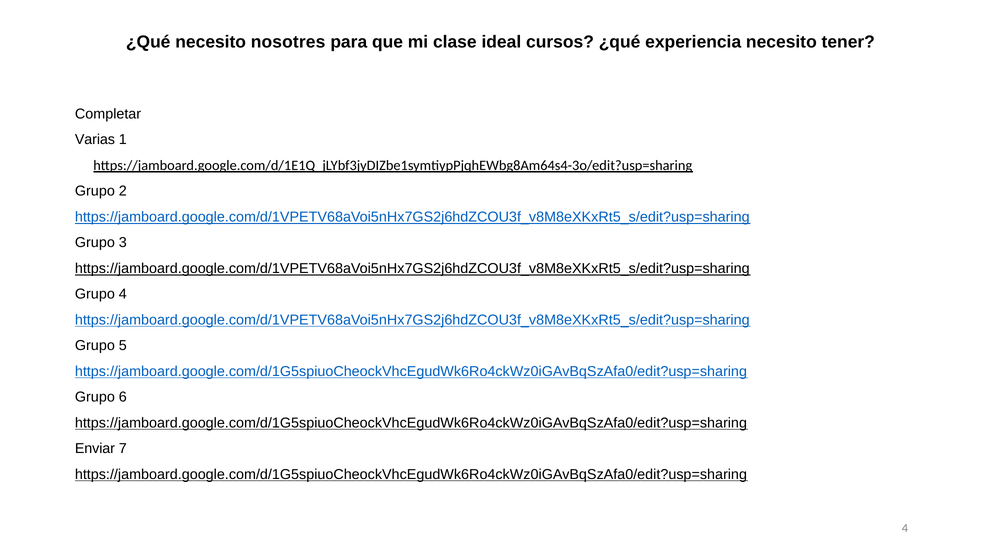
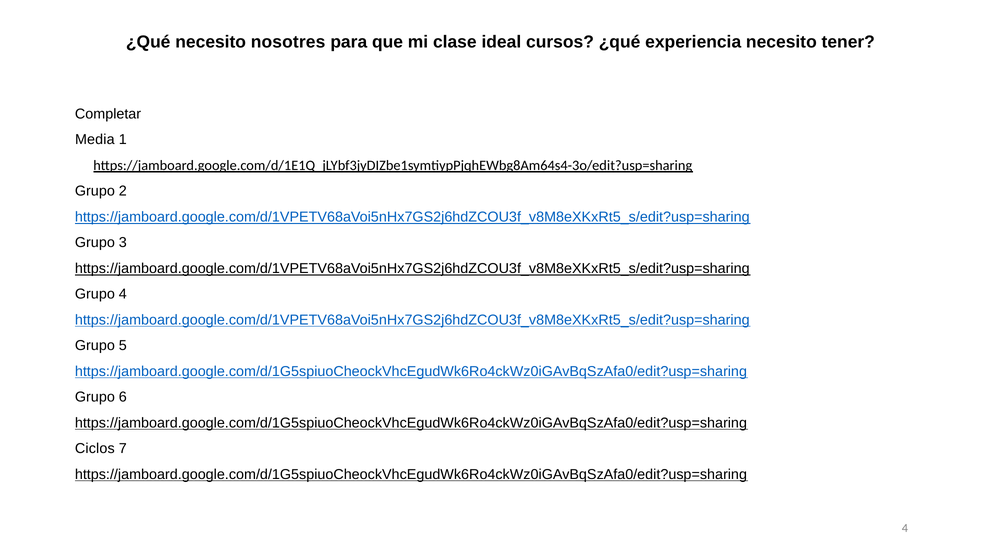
Varias: Varias -> Media (95, 140)
Enviar: Enviar -> Ciclos (95, 449)
